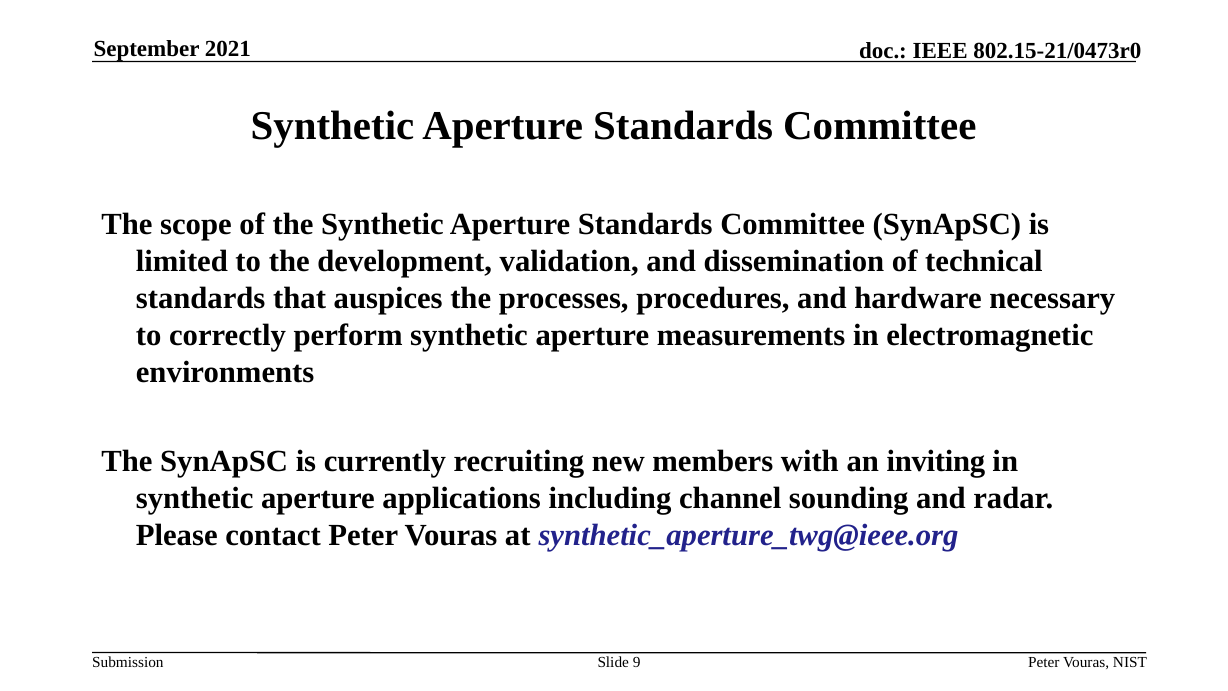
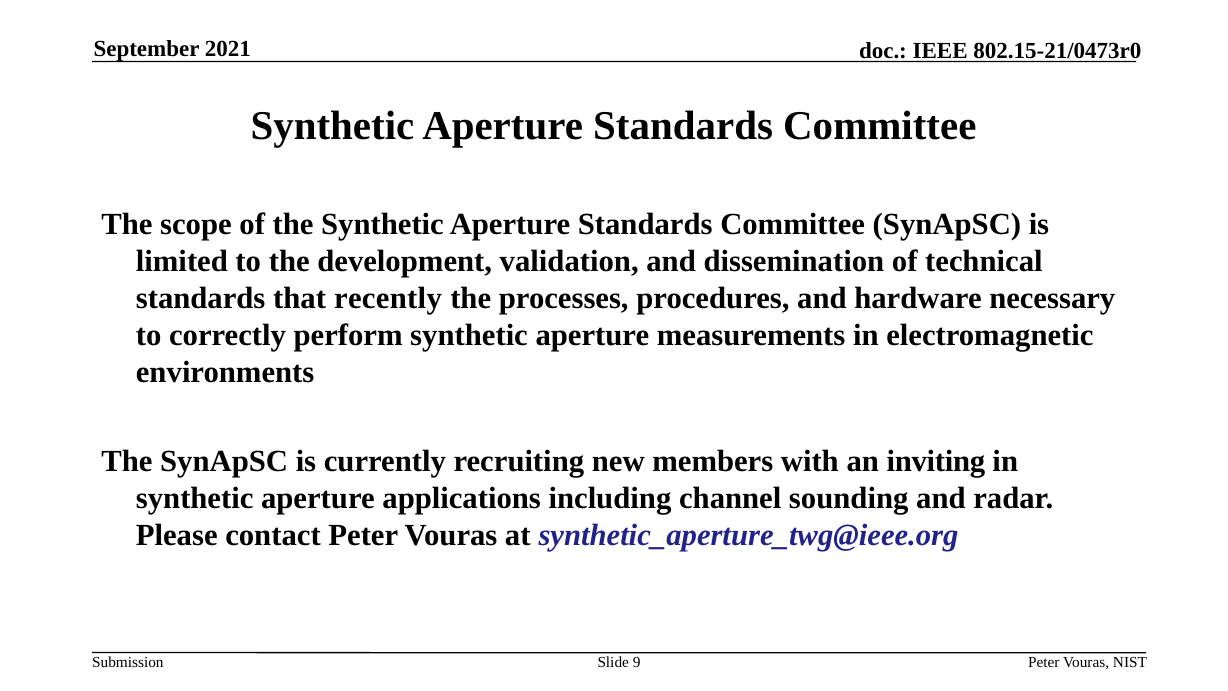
auspices: auspices -> recently (388, 298)
